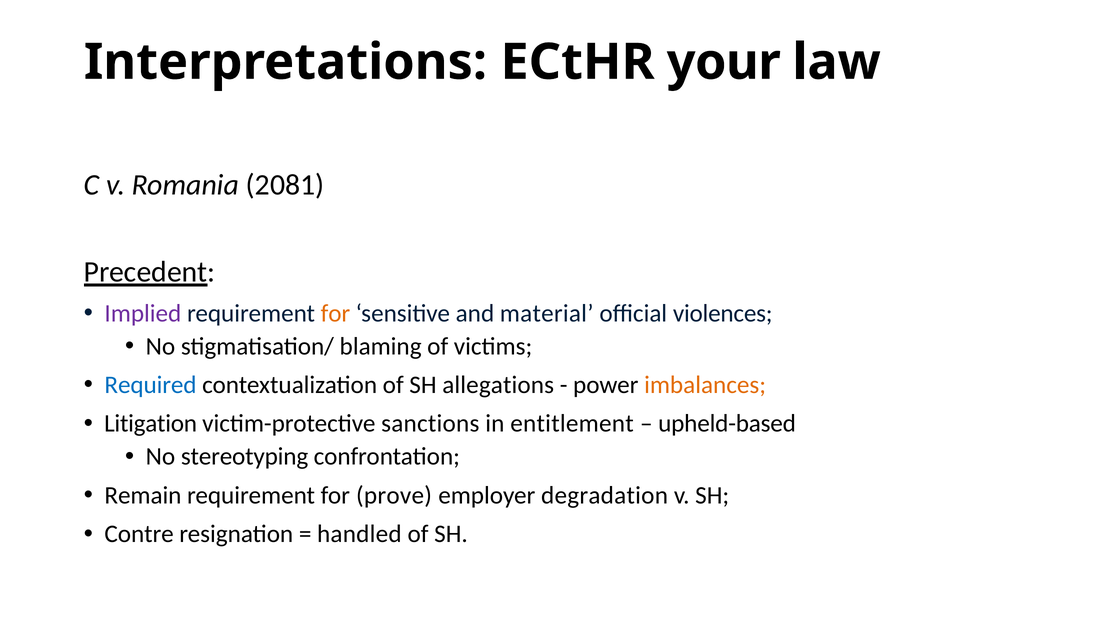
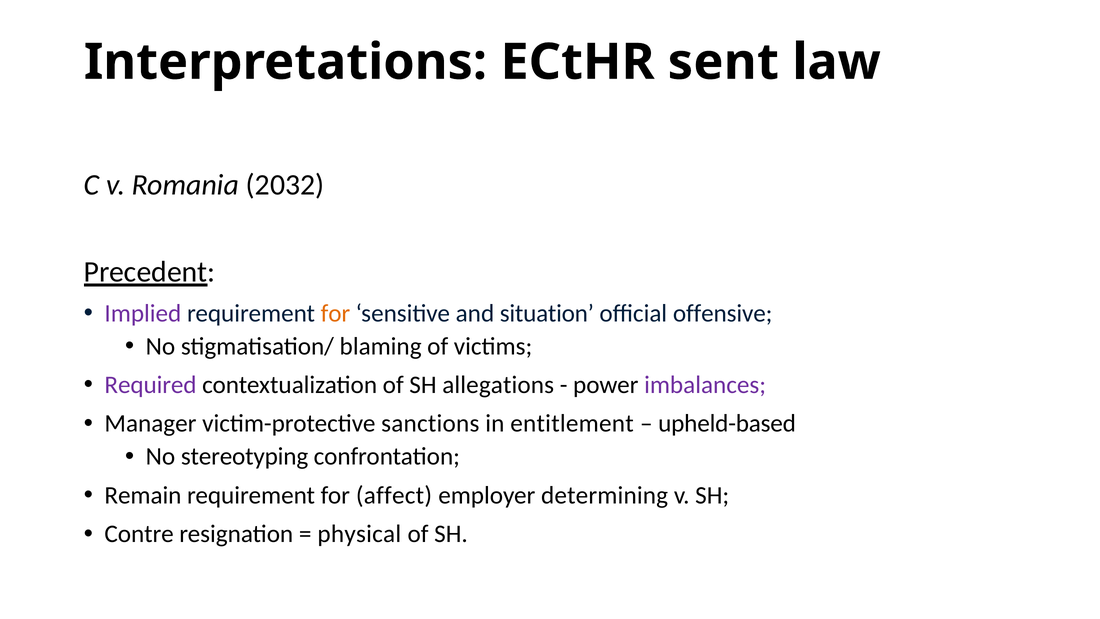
your: your -> sent (723, 62)
2081: 2081 -> 2032 (285, 185)
material: material -> situation (547, 313)
violences: violences -> offensive (723, 313)
Required colour: blue -> purple (151, 385)
imbalances colour: orange -> purple (705, 385)
Litigation: Litigation -> Manager (150, 423)
prove: prove -> affect (394, 495)
degradation: degradation -> determining (605, 495)
handled: handled -> physical (359, 534)
